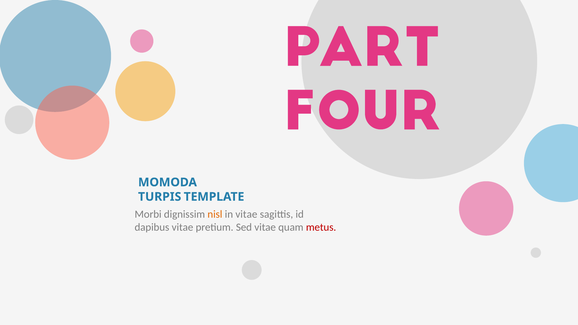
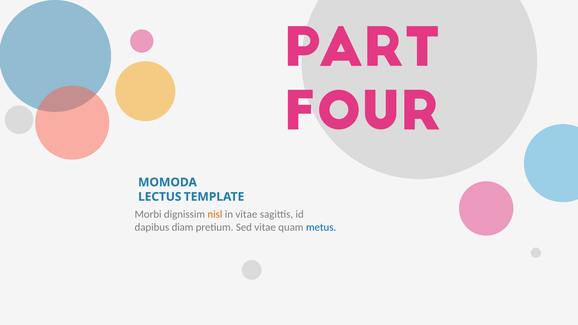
TURPIS: TURPIS -> LECTUS (160, 197)
dapibus vitae: vitae -> diam (183, 227)
metus colour: red -> blue (321, 227)
